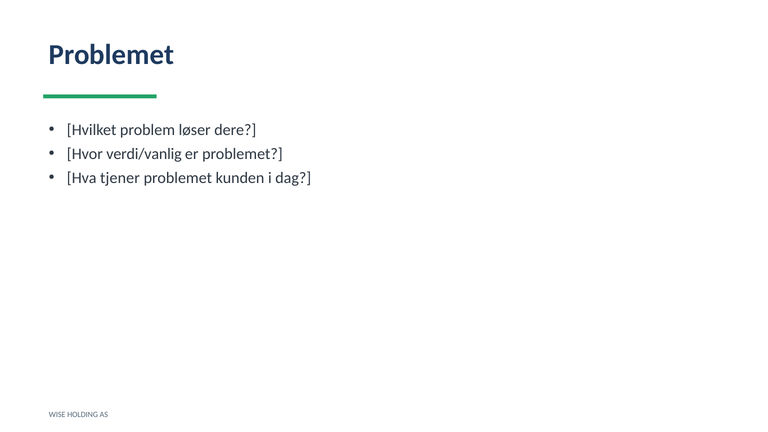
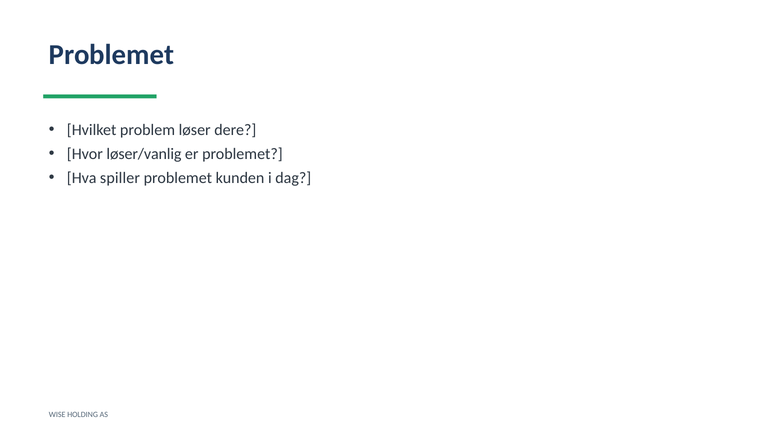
verdi/vanlig: verdi/vanlig -> løser/vanlig (144, 154)
tjener: tjener -> spiller (120, 178)
